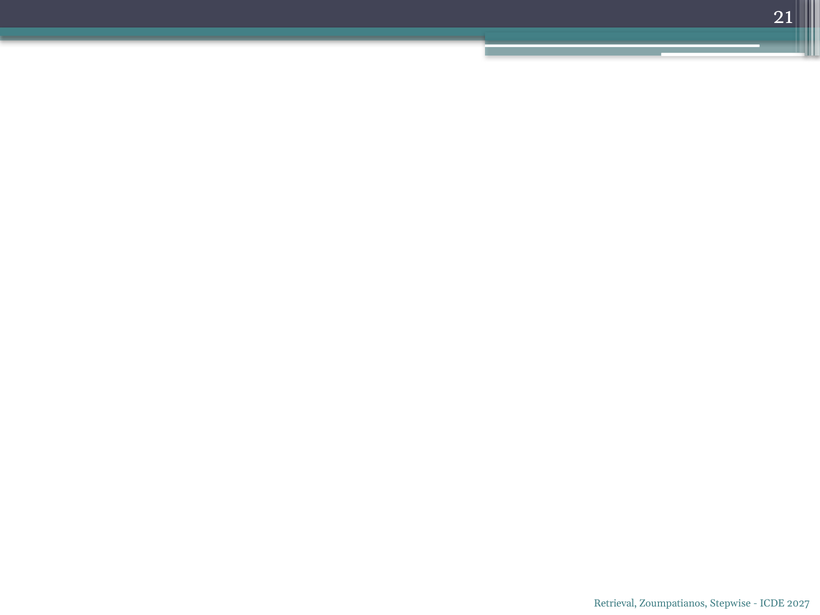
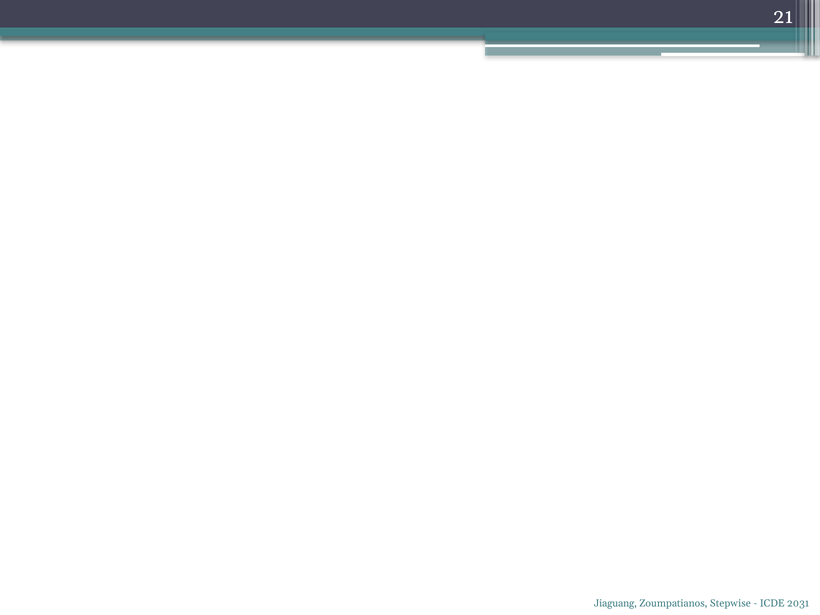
Retrieval: Retrieval -> Jiaguang (615, 604)
2027: 2027 -> 2031 (798, 604)
